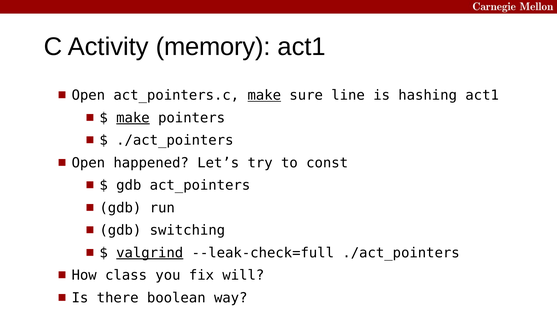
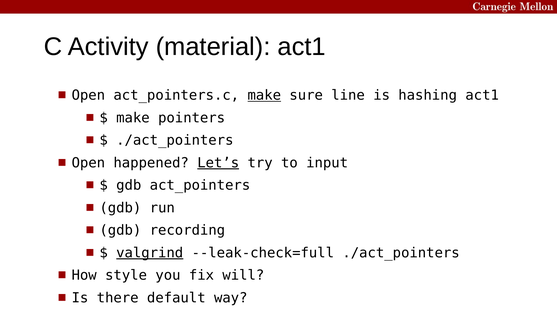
memory: memory -> material (213, 47)
make underline: present -> none (133, 118)
Let’s underline: none -> present (218, 163)
const: const -> input (327, 163)
switching: switching -> recording (187, 231)
class: class -> style (126, 276)
boolean: boolean -> default (176, 298)
